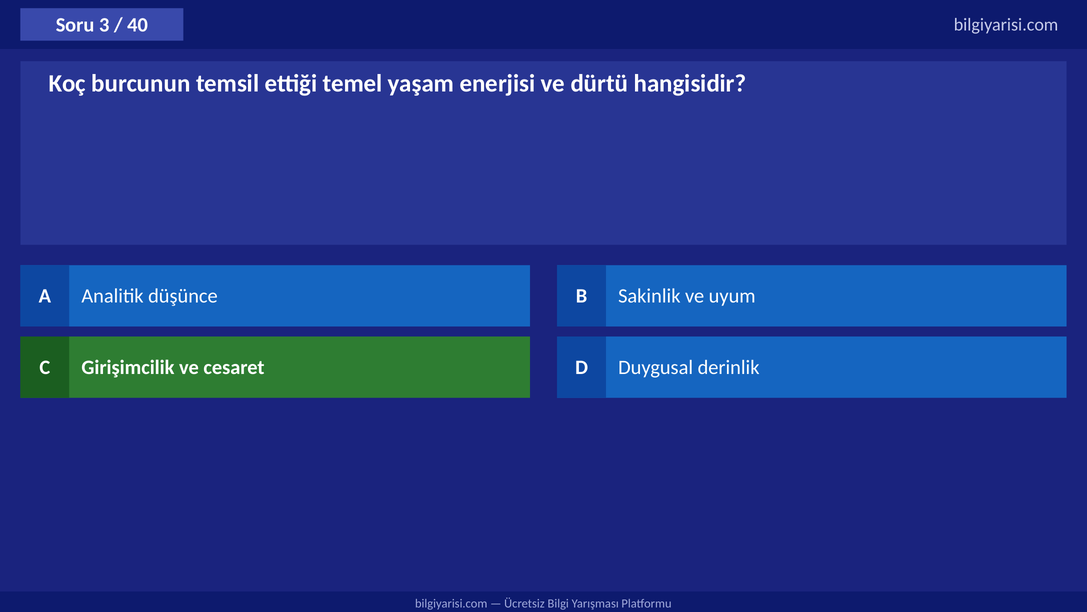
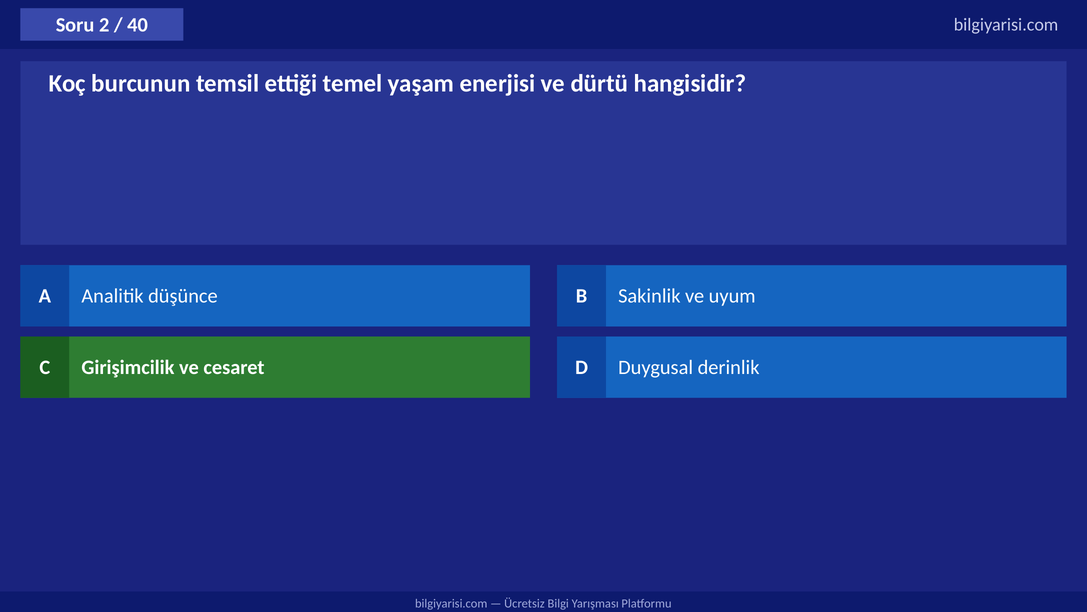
3: 3 -> 2 (104, 25)
